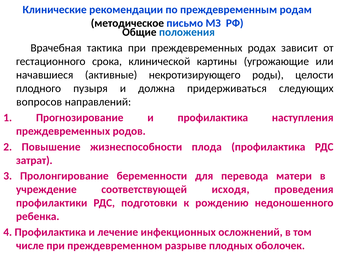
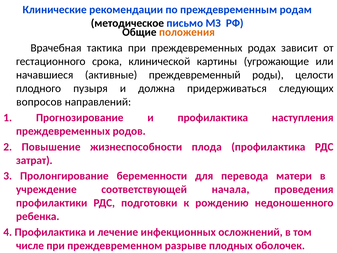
положения colour: blue -> orange (187, 32)
некротизирующего: некротизирующего -> преждевременный (195, 75)
исходя: исходя -> начала (231, 189)
